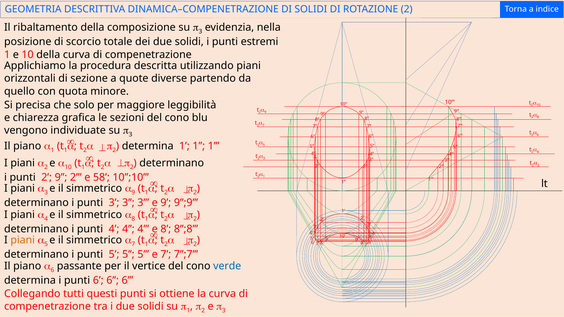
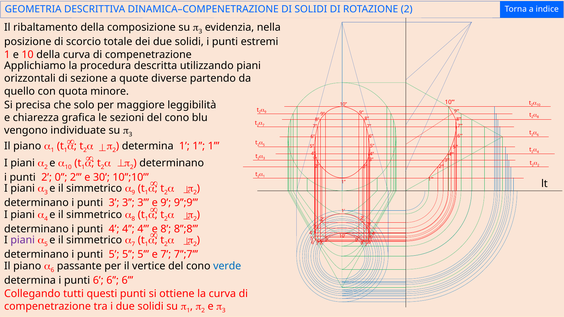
2 9: 9 -> 0 (61, 177)
58: 58 -> 30 (101, 177)
piani colour: orange -> purple (23, 240)
